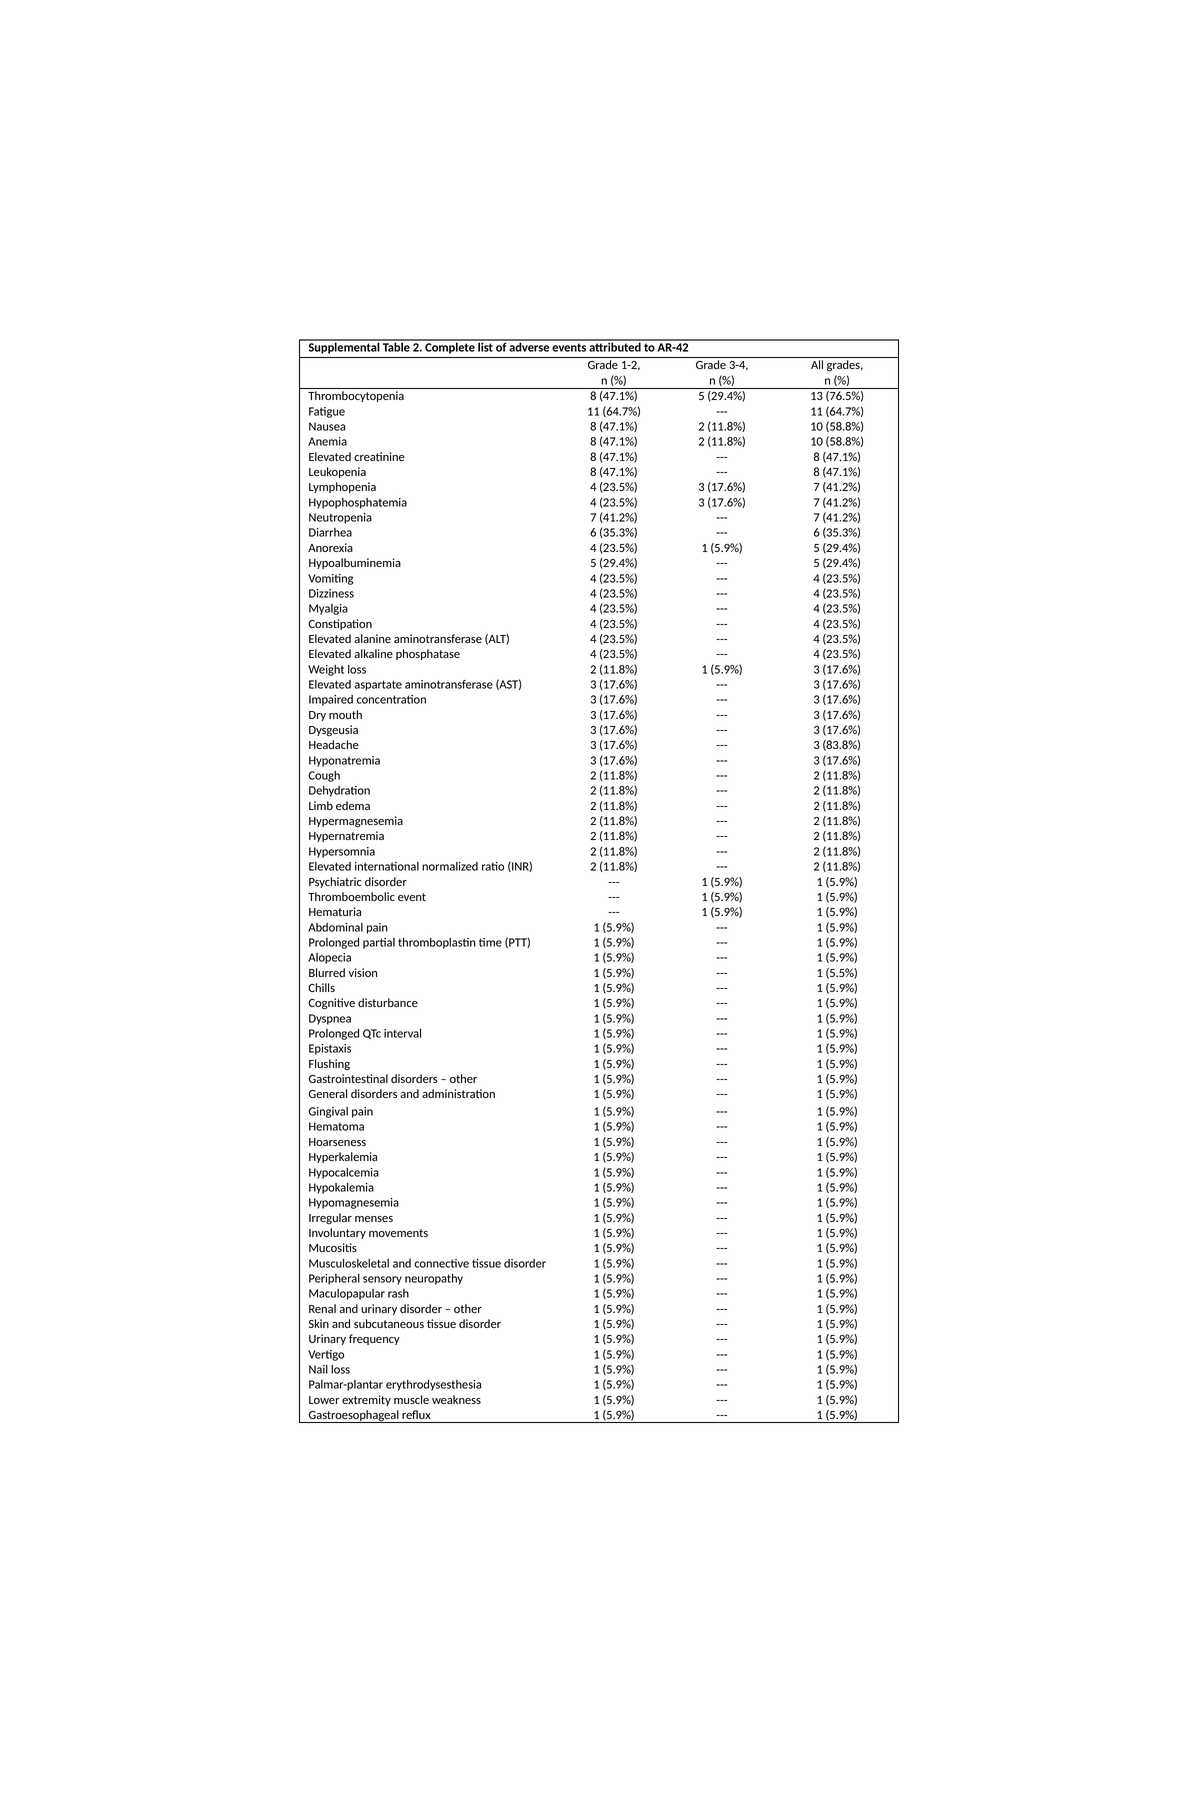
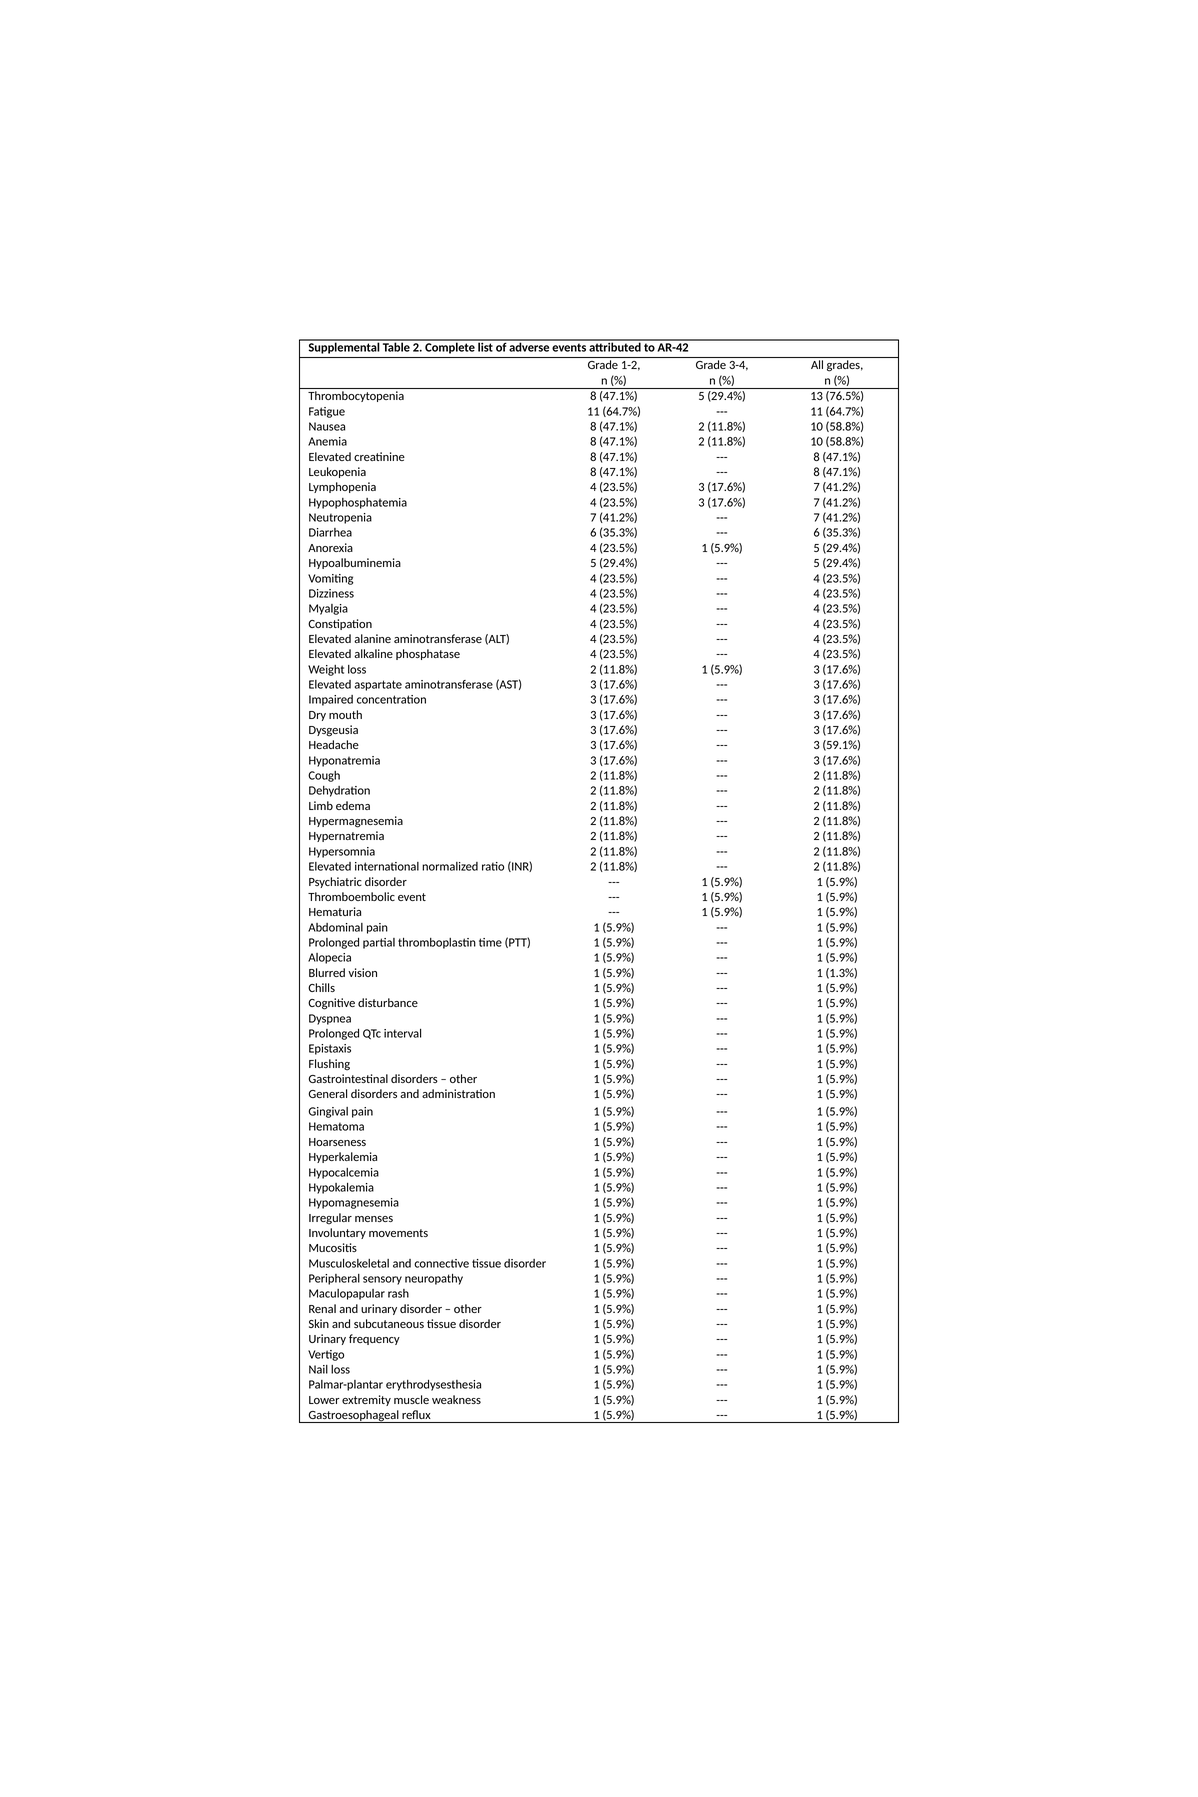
83.8%: 83.8% -> 59.1% (842, 745)
5.5%: 5.5% -> 1.3% (842, 973)
